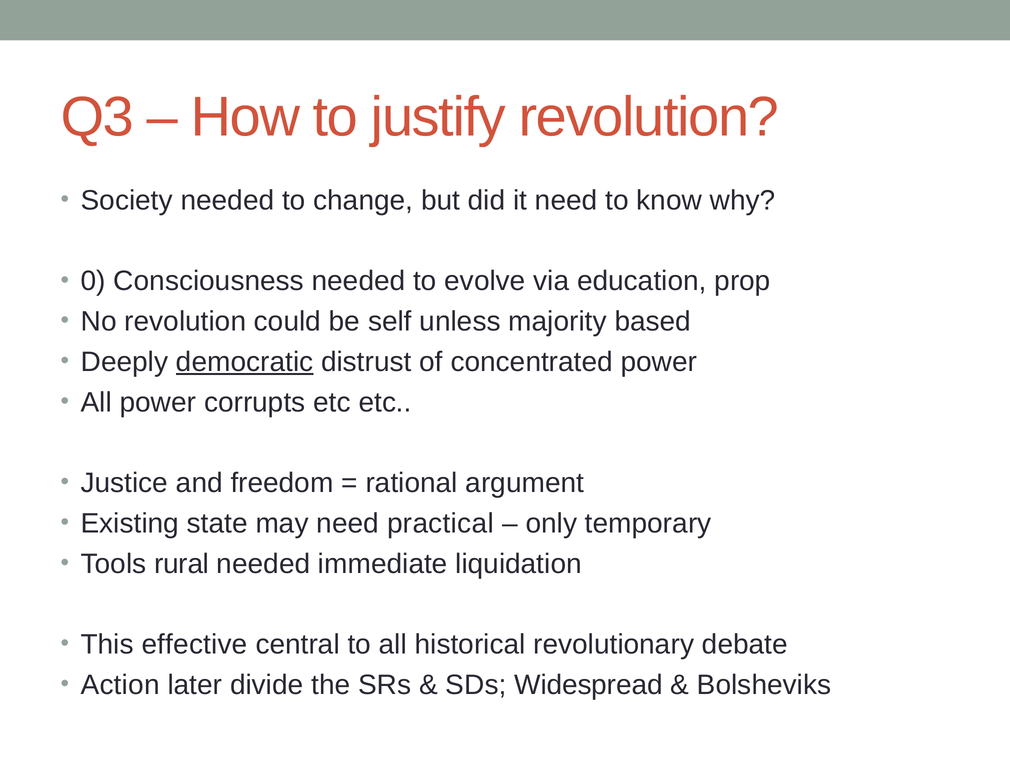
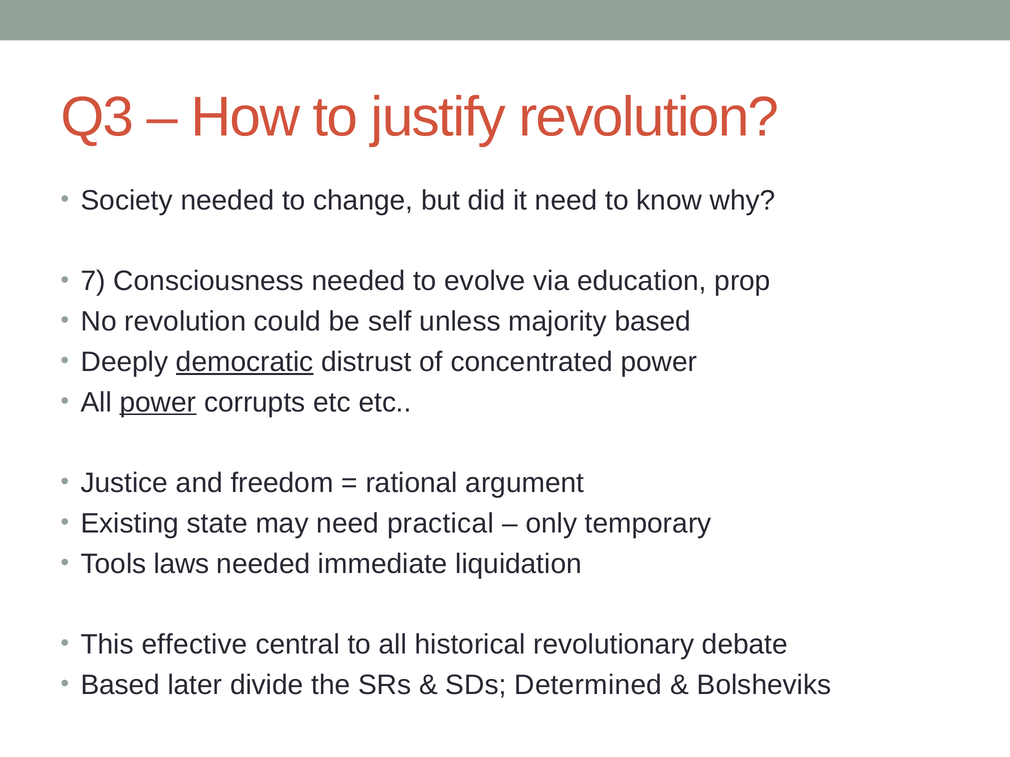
0: 0 -> 7 (93, 281)
power underline: none -> present (158, 403)
rural: rural -> laws (182, 564)
Action: Action -> Based (120, 685)
Widespread: Widespread -> Determined (588, 685)
